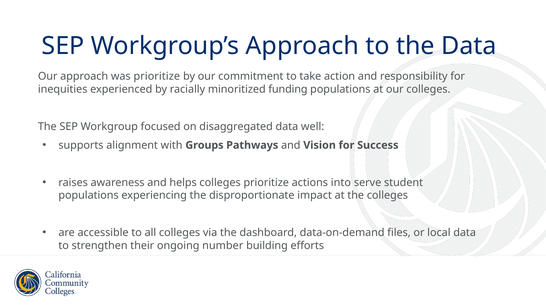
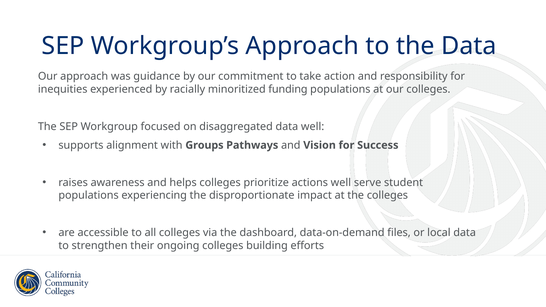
was prioritize: prioritize -> guidance (157, 76)
actions into: into -> well (341, 183)
ongoing number: number -> colleges (223, 246)
